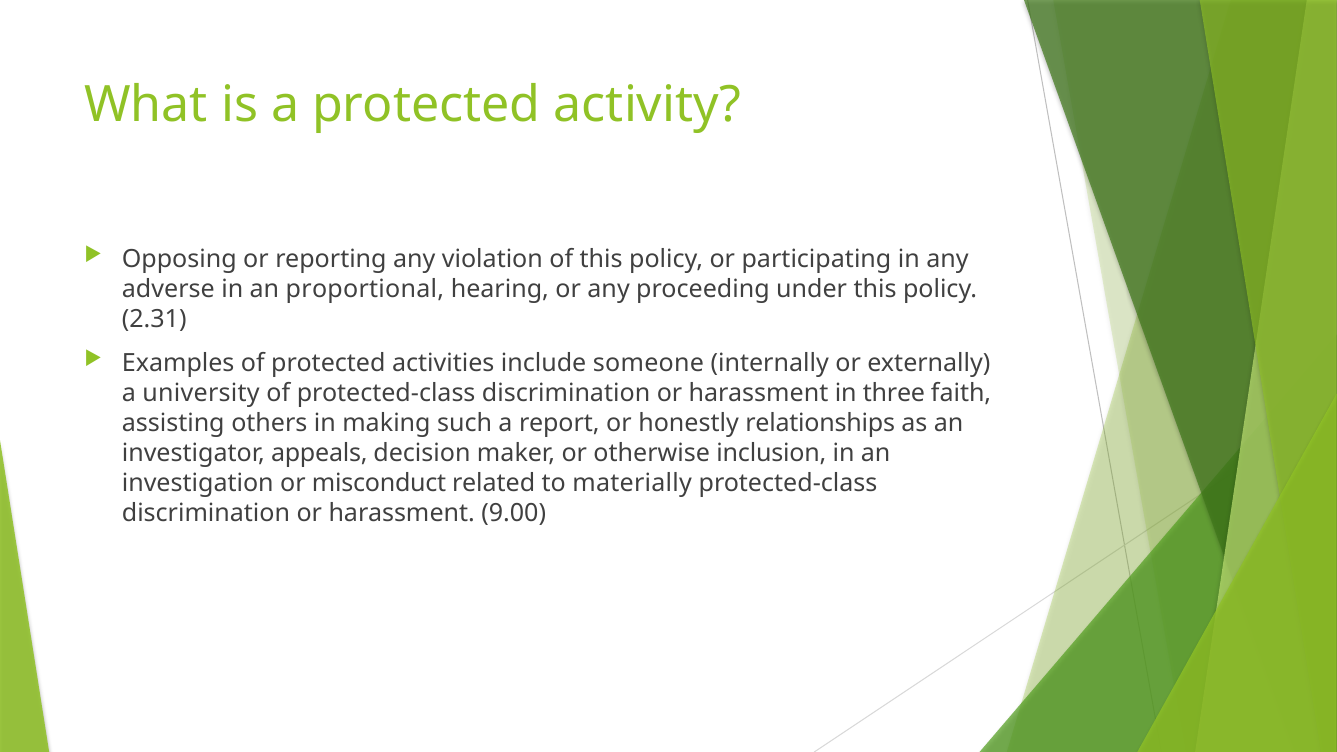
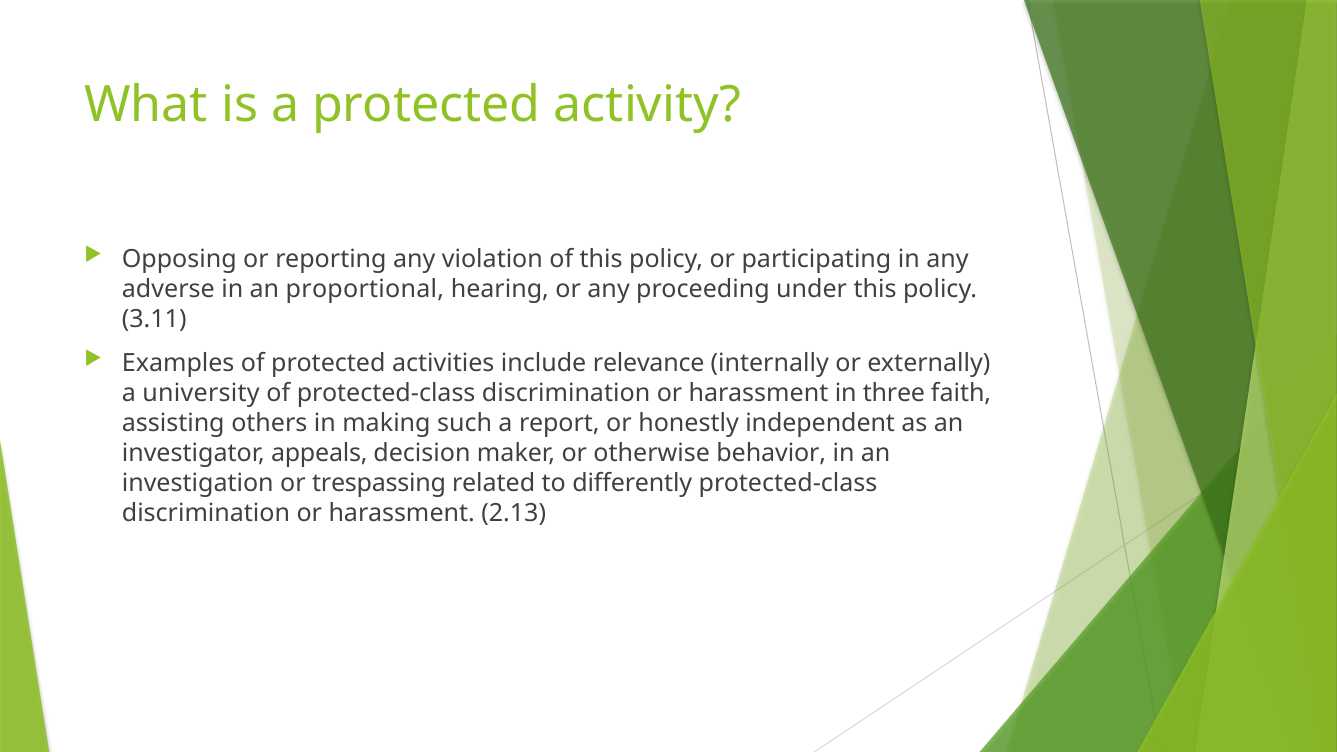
2.31: 2.31 -> 3.11 (154, 319)
someone: someone -> relevance (649, 363)
relationships: relationships -> independent (820, 423)
inclusion: inclusion -> behavior (771, 453)
misconduct: misconduct -> trespassing (379, 483)
materially: materially -> differently (632, 483)
9.00: 9.00 -> 2.13 (514, 513)
